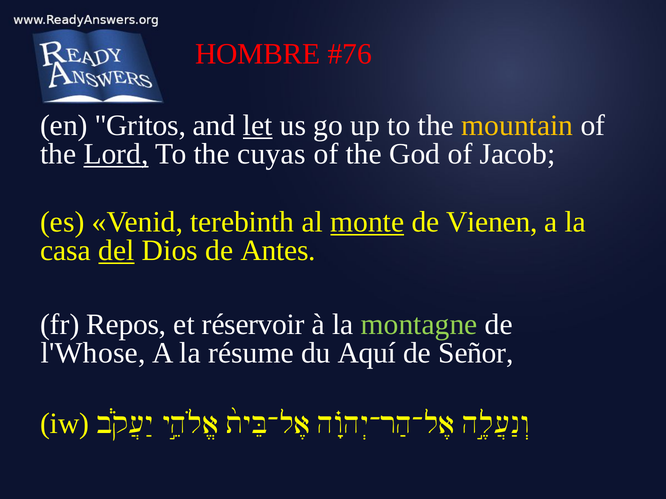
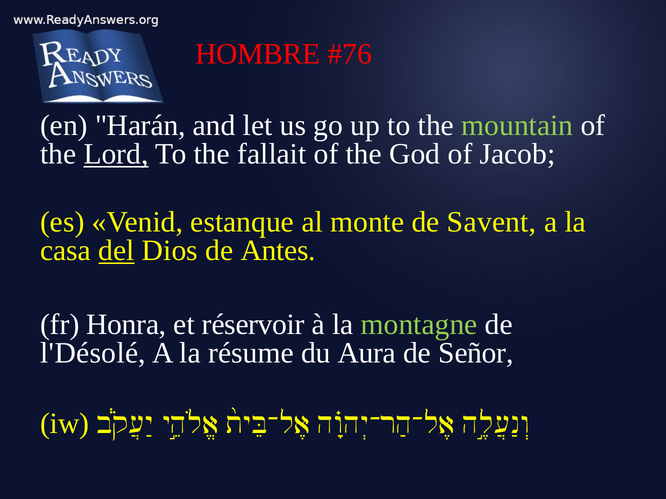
Gritos: Gritos -> Harán (140, 126)
let underline: present -> none (258, 126)
mountain colour: yellow -> light green (517, 126)
cuyas: cuyas -> fallait (272, 154)
terebinth: terebinth -> estanque (242, 222)
monte underline: present -> none (367, 222)
Vienen: Vienen -> Savent (492, 222)
Repos: Repos -> Honra (126, 325)
l'Whose: l'Whose -> l'Désolé (93, 353)
Aquí: Aquí -> Aura (367, 353)
